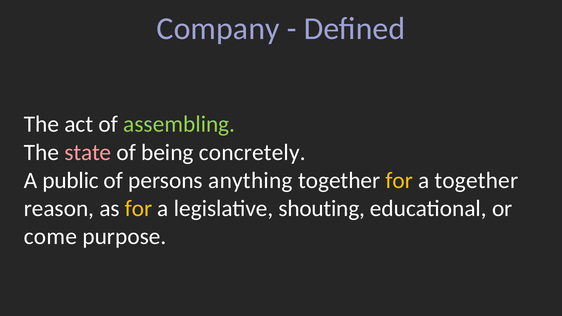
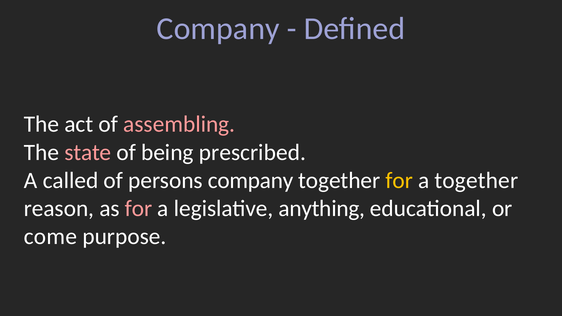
assembling colour: light green -> pink (179, 124)
concretely: concretely -> prescribed (252, 152)
public: public -> called (71, 180)
persons anything: anything -> company (251, 180)
for colour: yellow -> pink (139, 208)
shouting: shouting -> anything (322, 208)
